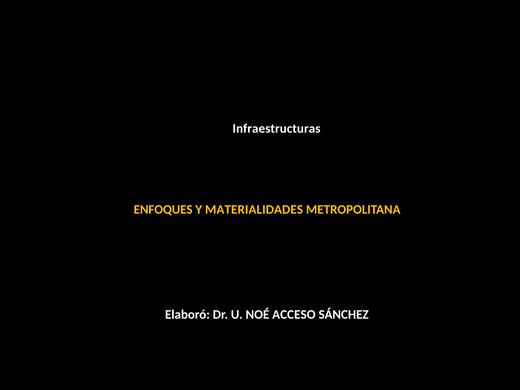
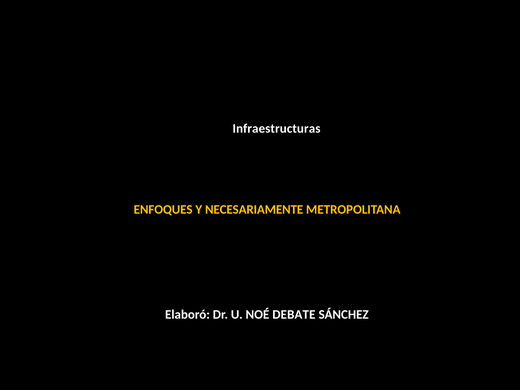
MATERIALIDADES: MATERIALIDADES -> NECESARIAMENTE (254, 209)
ACCESO: ACCESO -> DEBATE (294, 315)
